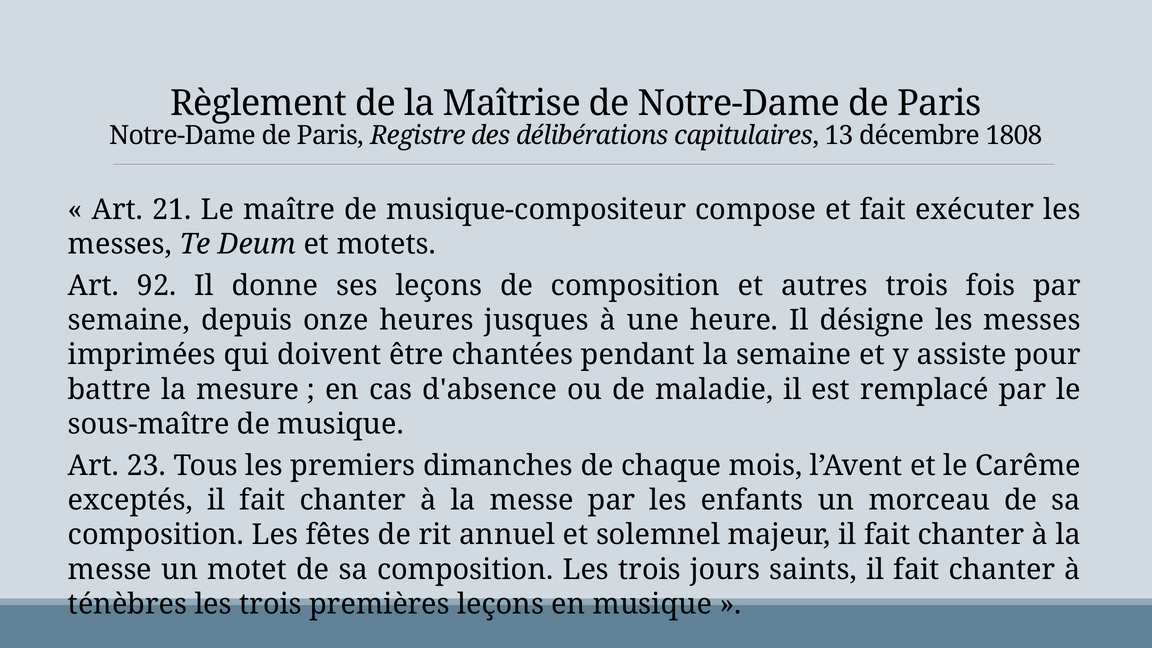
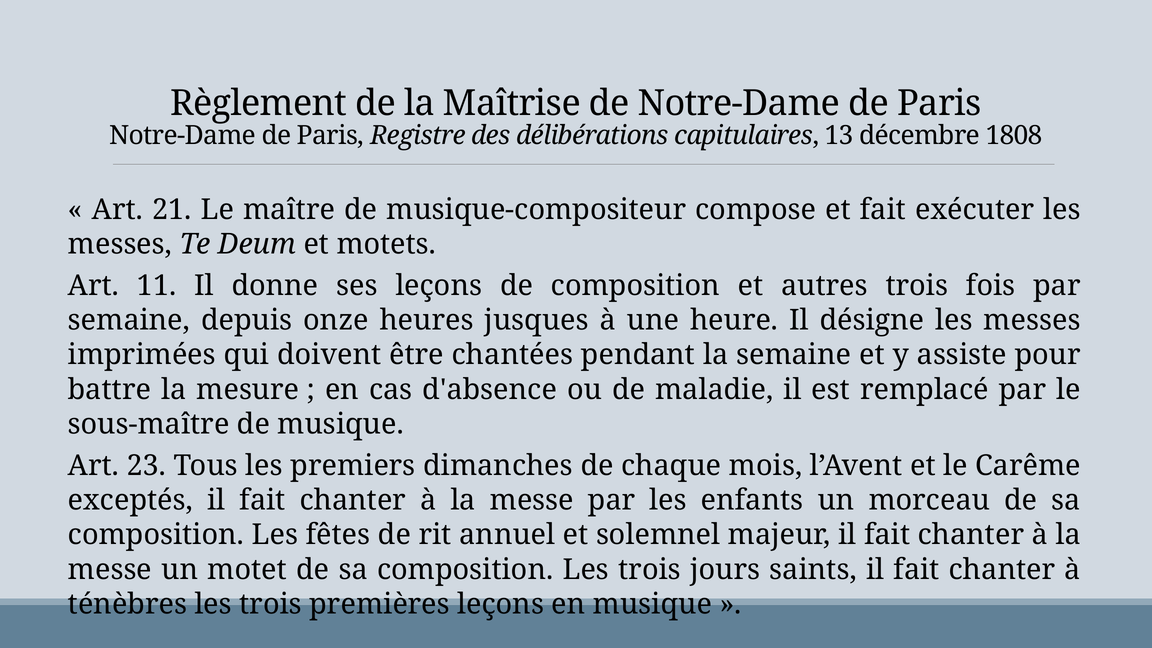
92: 92 -> 11 (157, 286)
